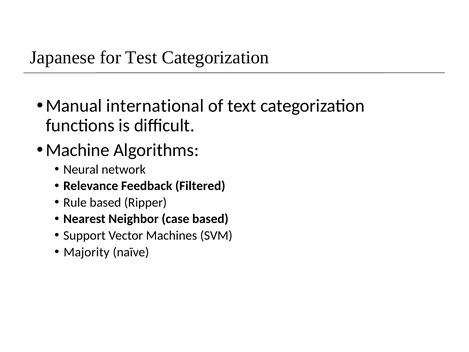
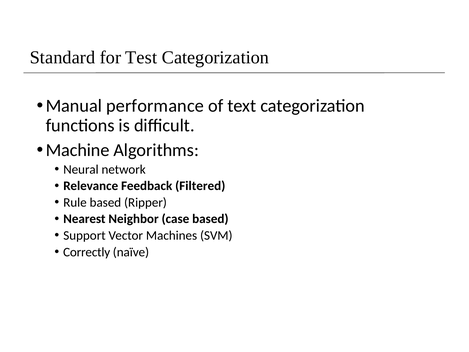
Japanese: Japanese -> Standard (63, 58)
international: international -> performance (155, 106)
Majority: Majority -> Correctly (87, 252)
